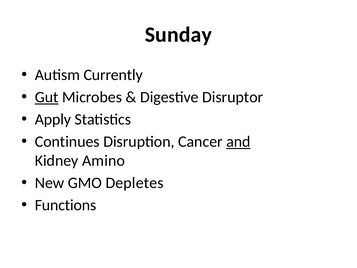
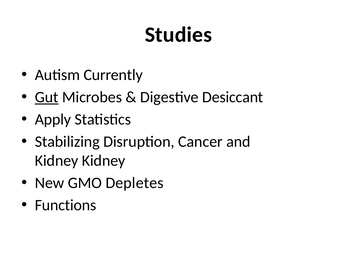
Sunday: Sunday -> Studies (178, 35)
Disruptor: Disruptor -> Desiccant (233, 97)
Continues: Continues -> Stabilizing (67, 142)
and underline: present -> none (238, 142)
Kidney Amino: Amino -> Kidney (104, 161)
